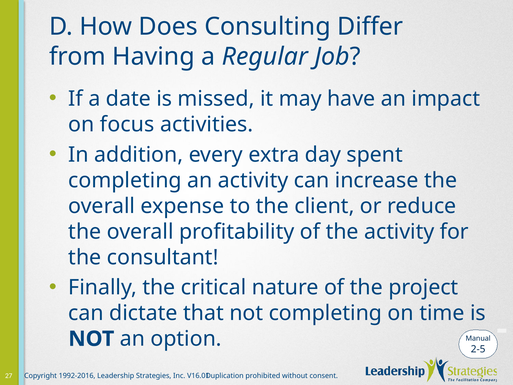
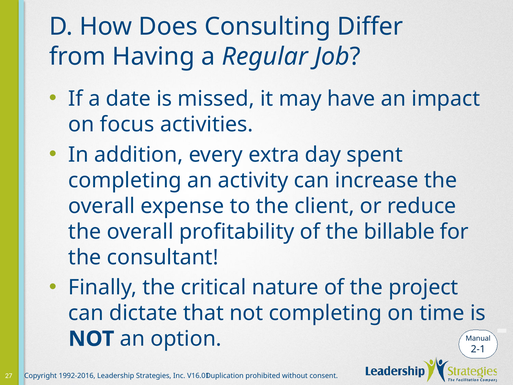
the activity: activity -> billable (399, 231)
2-5: 2-5 -> 2-1 (478, 349)
